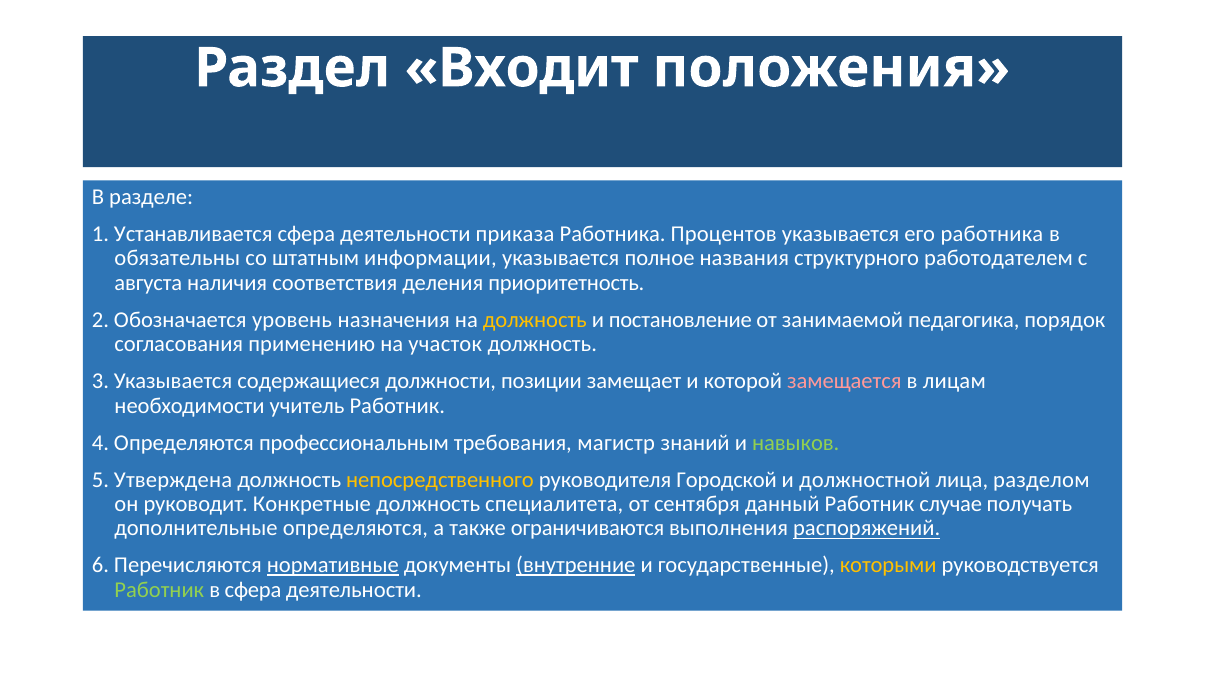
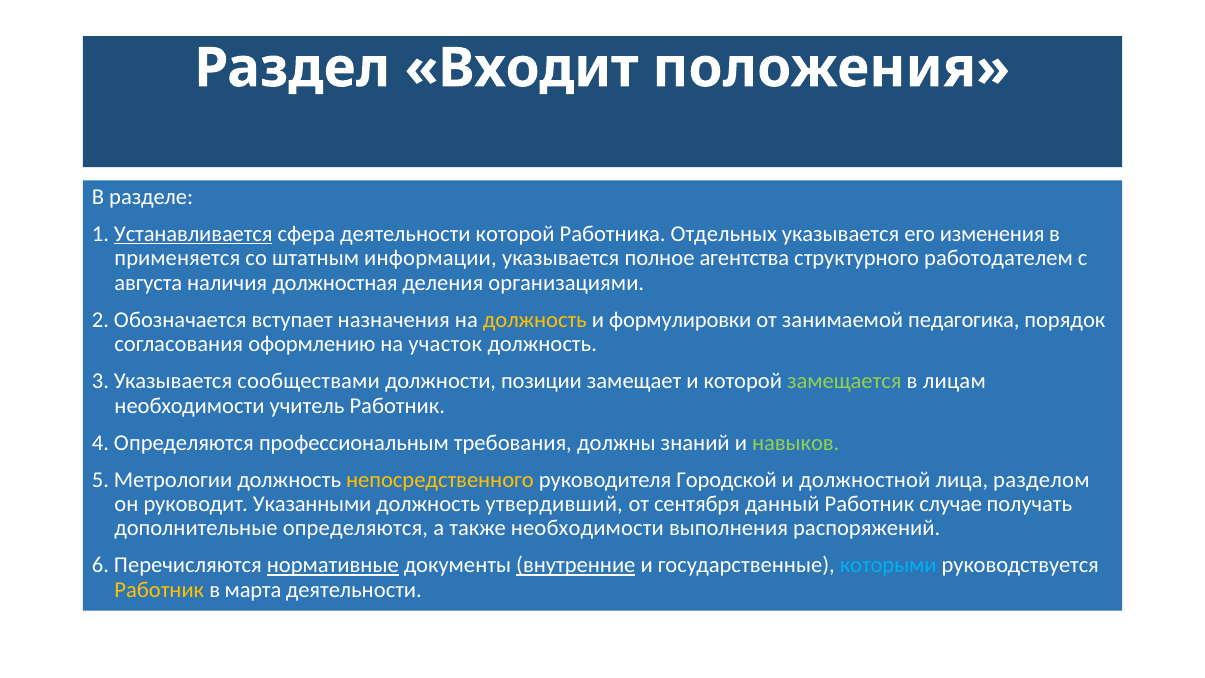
Устанавливается underline: none -> present (193, 234)
деятельности приказа: приказа -> которой (515, 234)
Процентов: Процентов -> Отдельных (724, 234)
его работника: работника -> изменения (992, 234)
обязательны: обязательны -> применяется (177, 258)
названия: названия -> агентства (744, 258)
соответствия: соответствия -> должностная (335, 283)
приоритетность: приоритетность -> организациями (566, 283)
уровень: уровень -> вступает (292, 320)
постановление: постановление -> формулировки (680, 320)
применению: применению -> оформлению (312, 344)
содержащиеся: содержащиеся -> сообществами (309, 381)
замещается colour: pink -> light green (844, 381)
магистр: магистр -> должны (616, 443)
Утверждена: Утверждена -> Метрологии (173, 479)
Конкретные: Конкретные -> Указанными (312, 504)
специалитета: специалитета -> утвердивший (554, 504)
также ограничиваются: ограничиваются -> необходимости (587, 528)
распоряжений underline: present -> none (867, 528)
которыми colour: yellow -> light blue (888, 565)
Работник colour: light green -> yellow (159, 590)
в сфера: сфера -> марта (253, 590)
